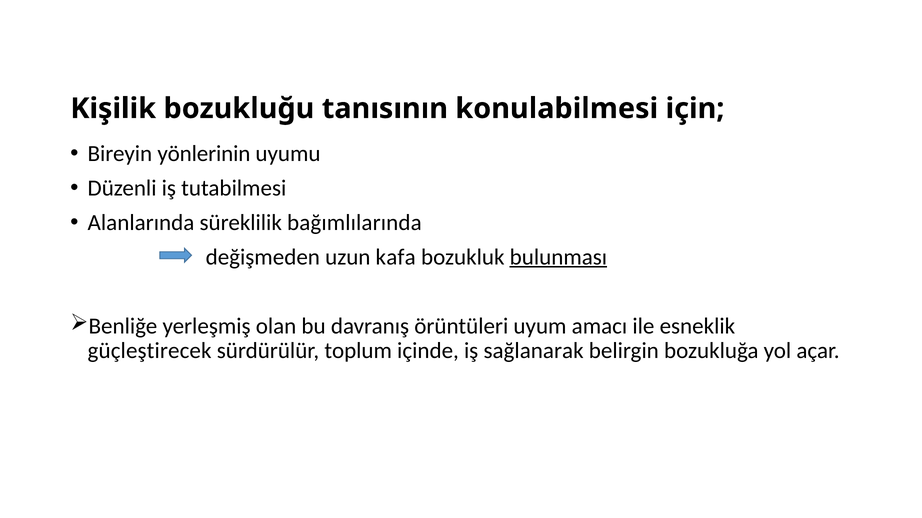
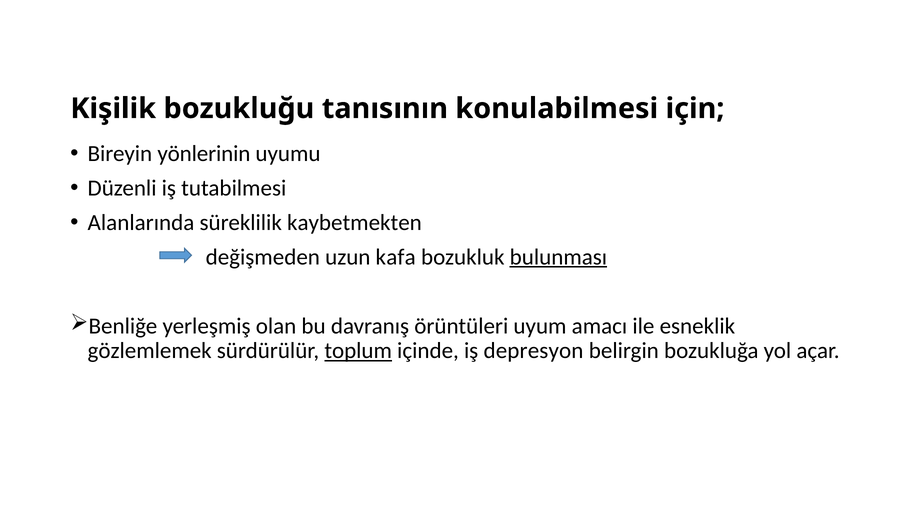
bağımlılarında: bağımlılarında -> kaybetmekten (354, 223)
güçleştirecek: güçleştirecek -> gözlemlemek (150, 351)
toplum underline: none -> present (358, 351)
sağlanarak: sağlanarak -> depresyon (533, 351)
